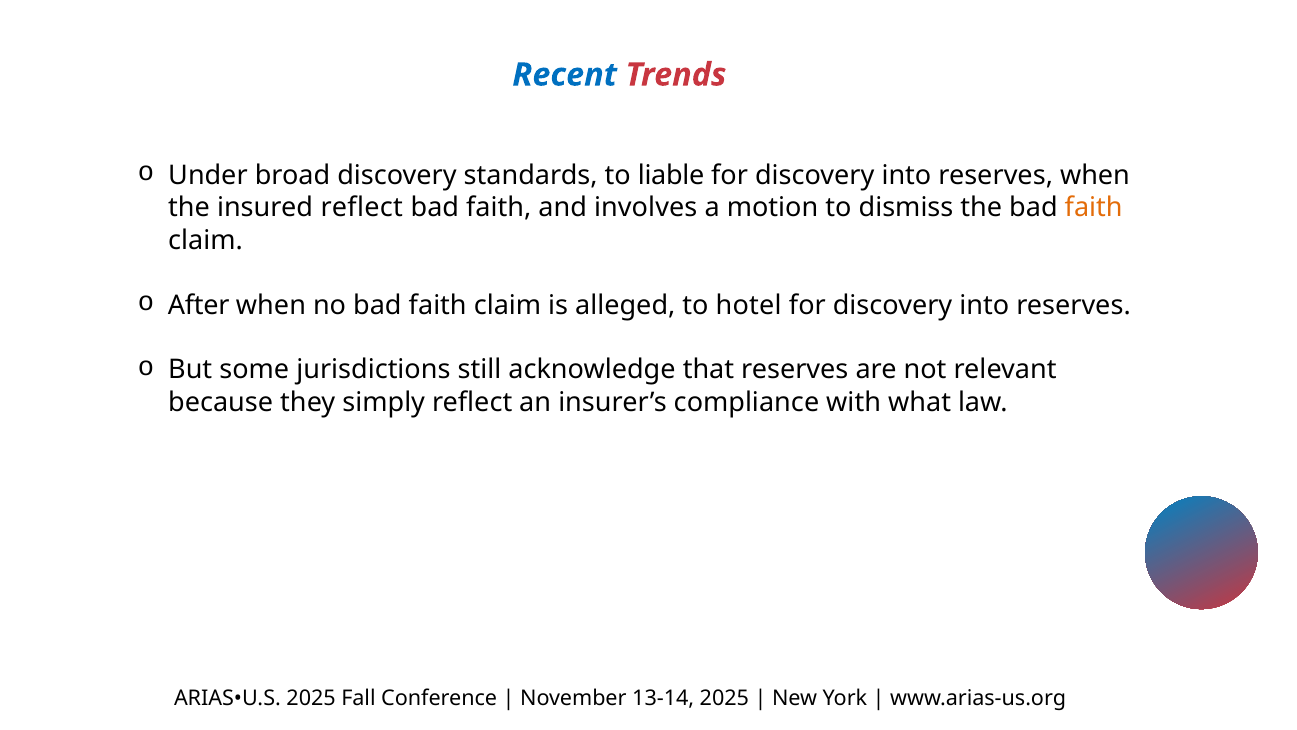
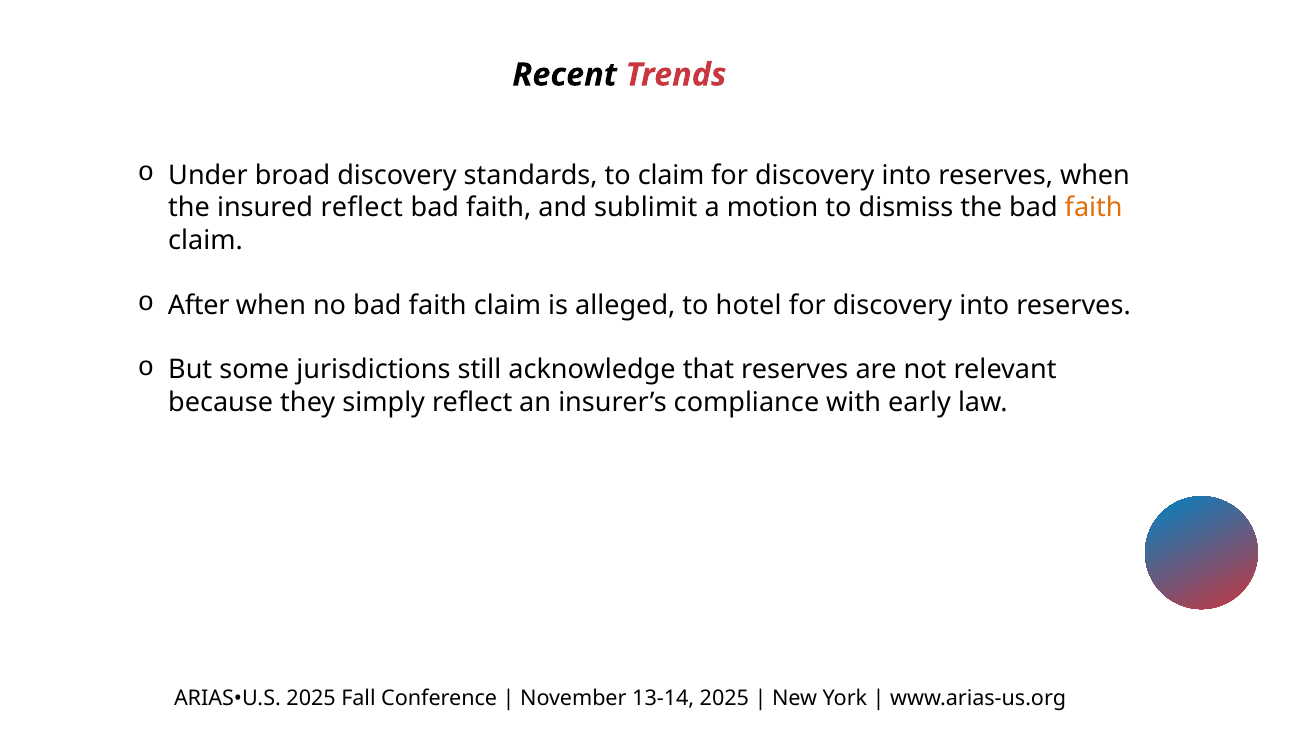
Recent colour: blue -> black (565, 75)
to liable: liable -> claim (671, 175)
involves: involves -> sublimit (646, 208)
what: what -> early (919, 402)
